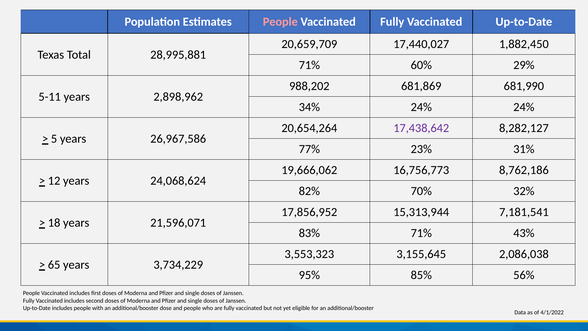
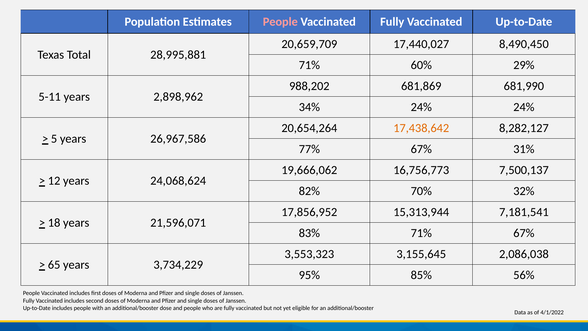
1,882,450: 1,882,450 -> 8,490,450 (524, 44)
17,438,642 colour: purple -> orange (421, 128)
77% 23%: 23% -> 67% (421, 149)
8,762,186: 8,762,186 -> 7,500,137 (524, 170)
71% 43%: 43% -> 67% (524, 233)
